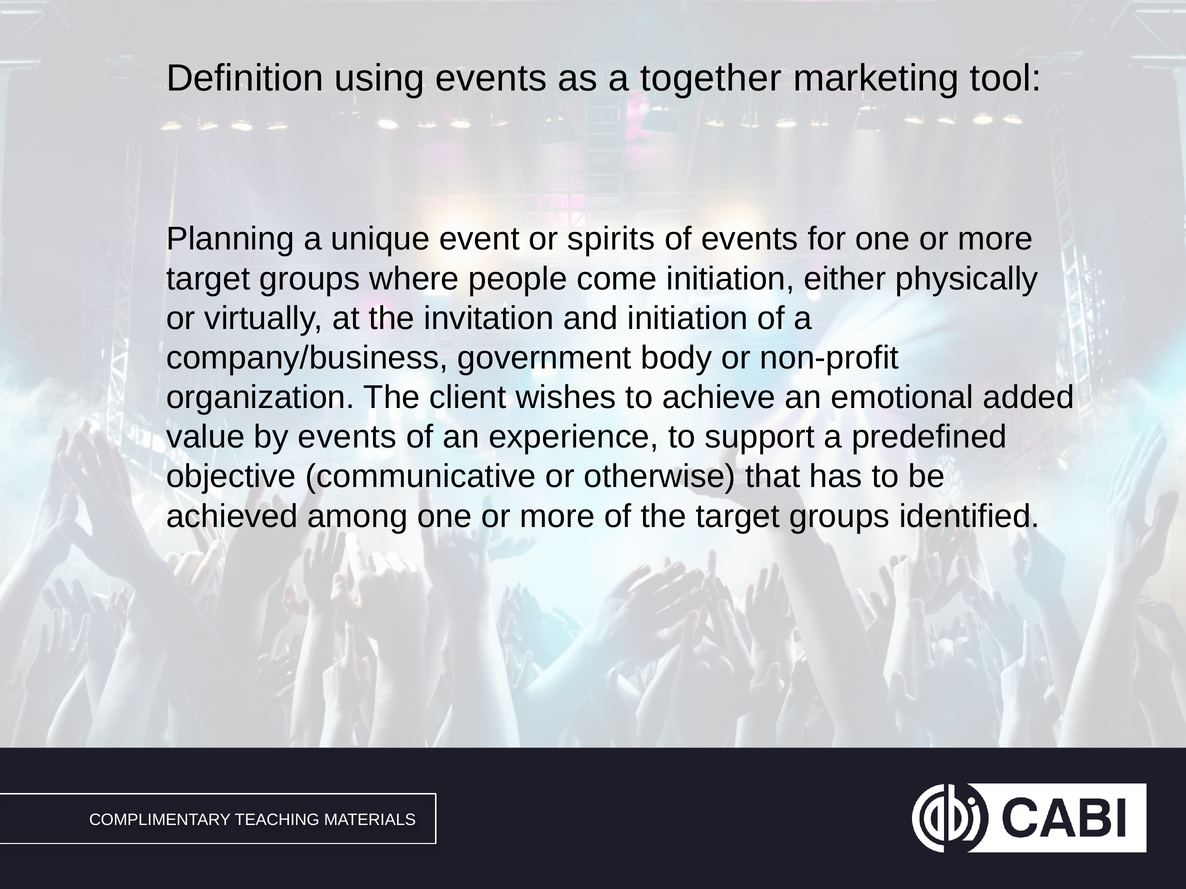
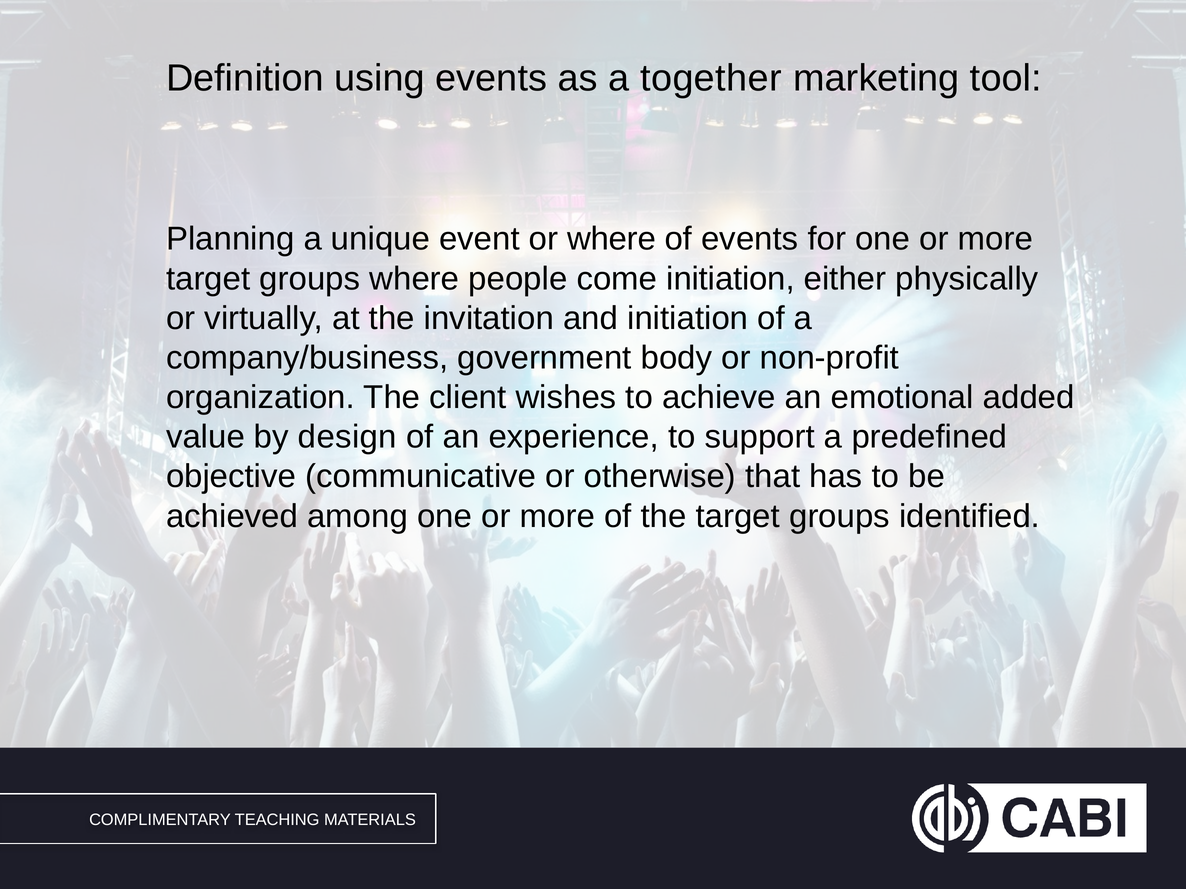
or spirits: spirits -> where (612, 239)
by events: events -> design (347, 437)
